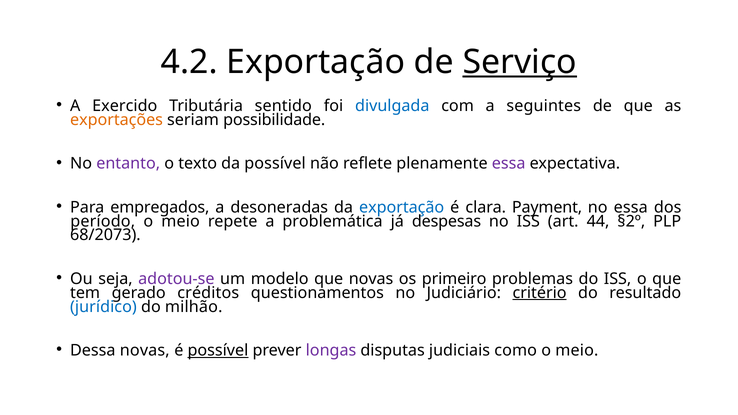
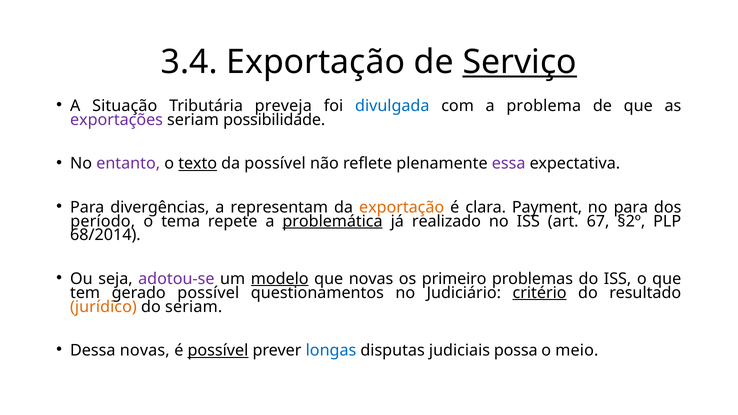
4.2: 4.2 -> 3.4 (189, 62)
Exercido: Exercido -> Situação (125, 106)
sentido: sentido -> preveja (283, 106)
seguintes: seguintes -> problema (544, 106)
exportações colour: orange -> purple (117, 120)
texto underline: none -> present (198, 164)
empregados: empregados -> divergências (160, 207)
desoneradas: desoneradas -> representam (279, 207)
exportação colour: blue -> orange (402, 207)
no essa: essa -> para (631, 207)
meio: meio -> tema (181, 221)
problemática underline: none -> present (333, 221)
despesas: despesas -> realizado (446, 221)
44: 44 -> 67 (598, 221)
68/2073: 68/2073 -> 68/2014 (105, 235)
modelo underline: none -> present (280, 279)
gerado créditos: créditos -> possível (208, 293)
jurídico colour: blue -> orange (103, 307)
do milhão: milhão -> seriam (194, 307)
longas colour: purple -> blue (331, 350)
como: como -> possa (516, 350)
